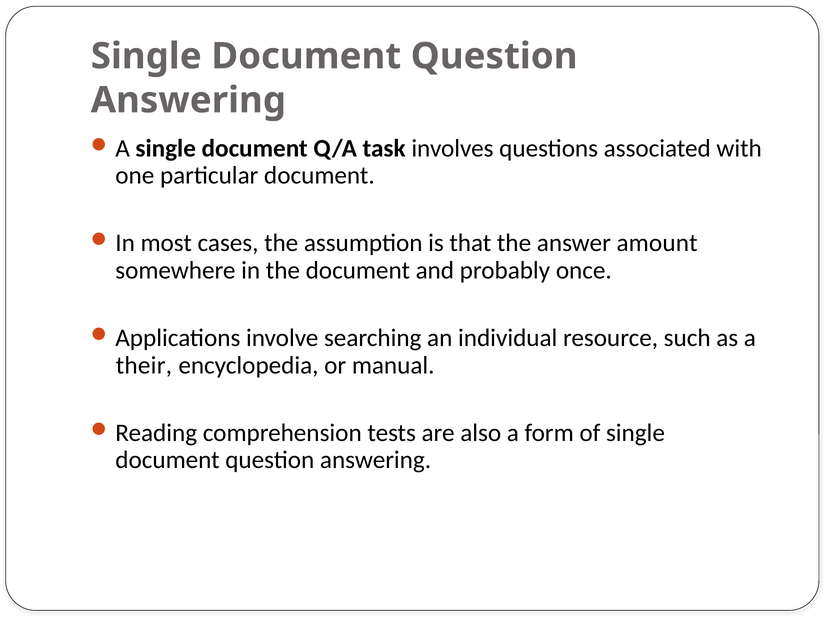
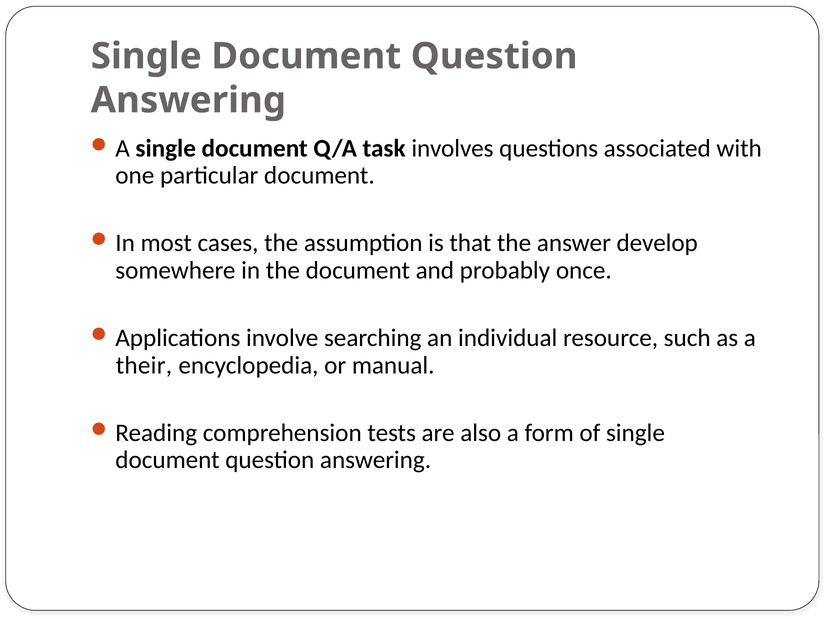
amount: amount -> develop (657, 243)
